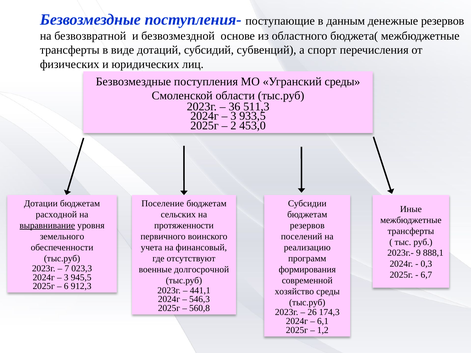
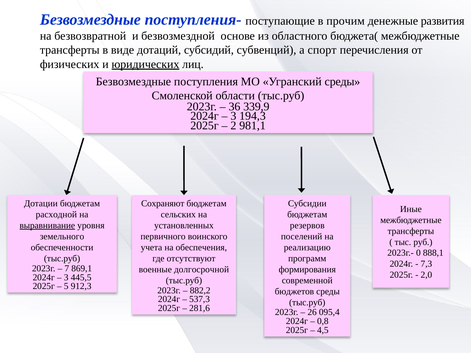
данным: данным -> прочим (346, 21)
денежные резервов: резервов -> развития (443, 21)
юридических underline: none -> present (145, 64)
511,3: 511,3 -> 339,9 (256, 107)
933,5: 933,5 -> 194,3 (253, 116)
453,0: 453,0 -> 981,1 (253, 126)
Поселение: Поселение -> Сохраняют (163, 204)
протяженности: протяженности -> установленных (184, 226)
финансовый: финансовый -> обеспечения (201, 248)
9: 9 -> 0 (418, 253)
0,3: 0,3 -> 7,3 (426, 264)
023,3: 023,3 -> 869,1 (82, 269)
6,7: 6,7 -> 2,0 (426, 275)
945,5: 945,5 -> 445,5 (81, 278)
6: 6 -> 5 (66, 286)
441,1: 441,1 -> 882,2 (200, 291)
хозяйство: хозяйство -> бюджетов (294, 292)
546,3: 546,3 -> 537,3 (200, 300)
560,8: 560,8 -> 281,6 (200, 308)
174,3: 174,3 -> 095,4 (329, 313)
6,1: 6,1 -> 0,8 (323, 322)
1,2: 1,2 -> 4,5 (323, 330)
